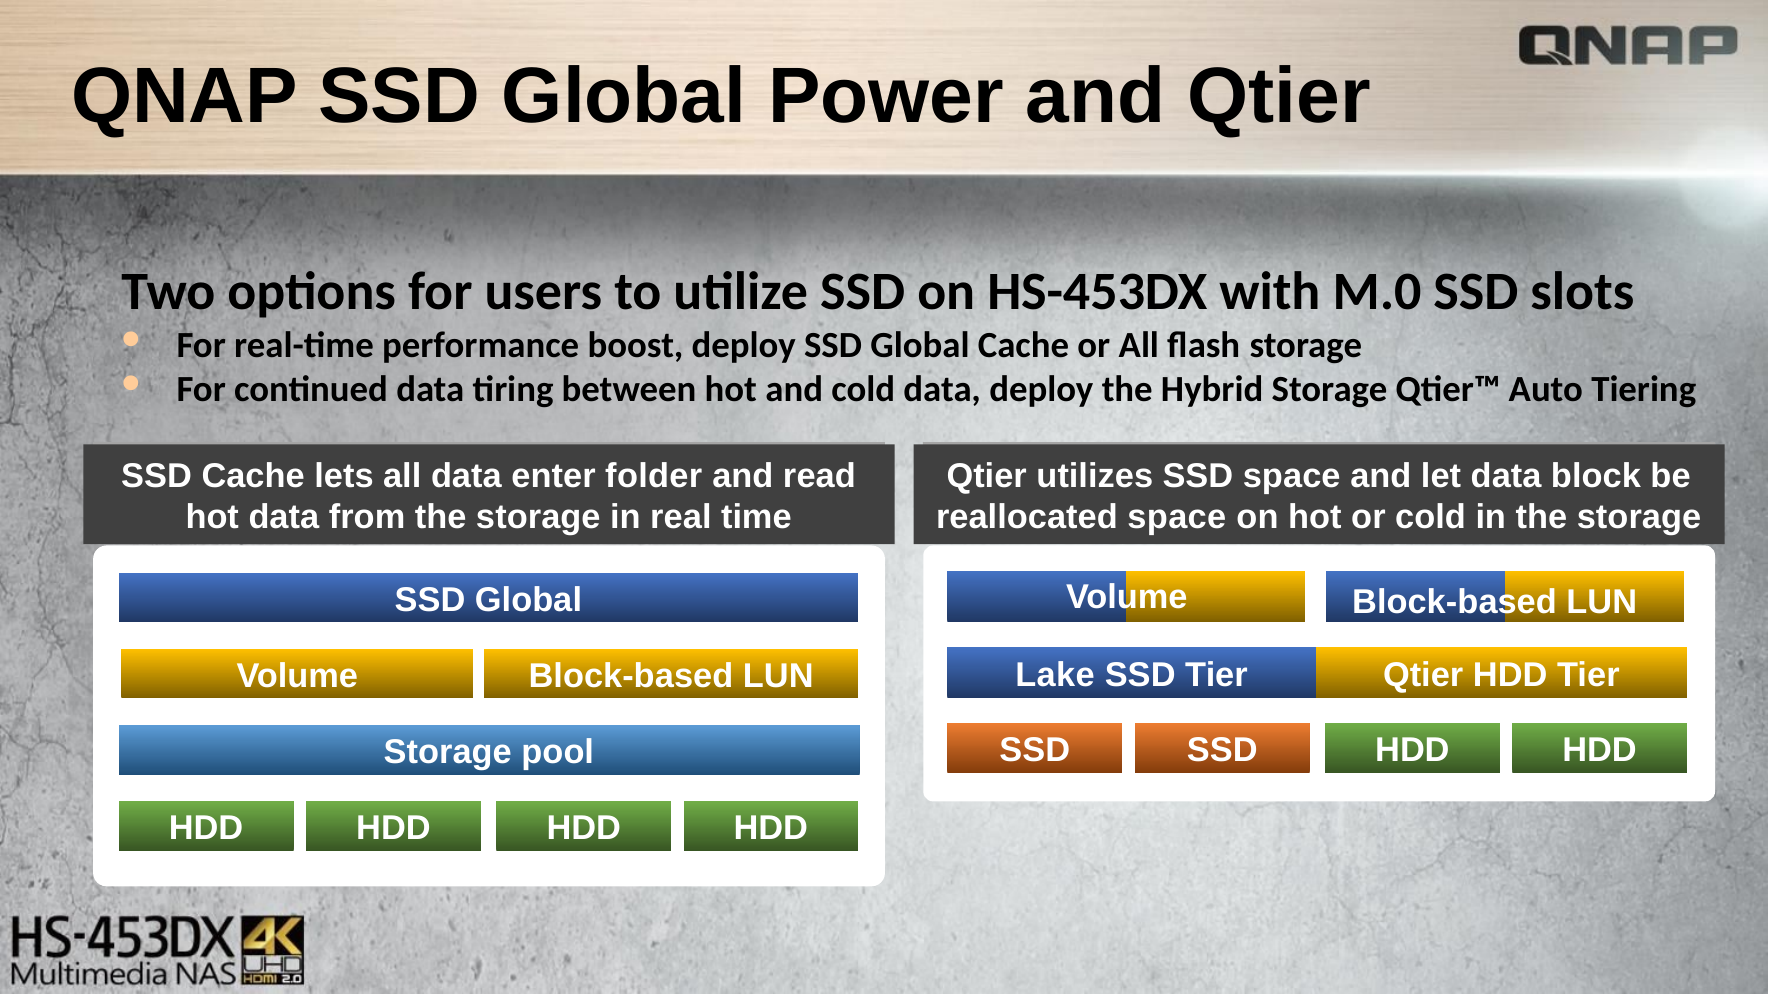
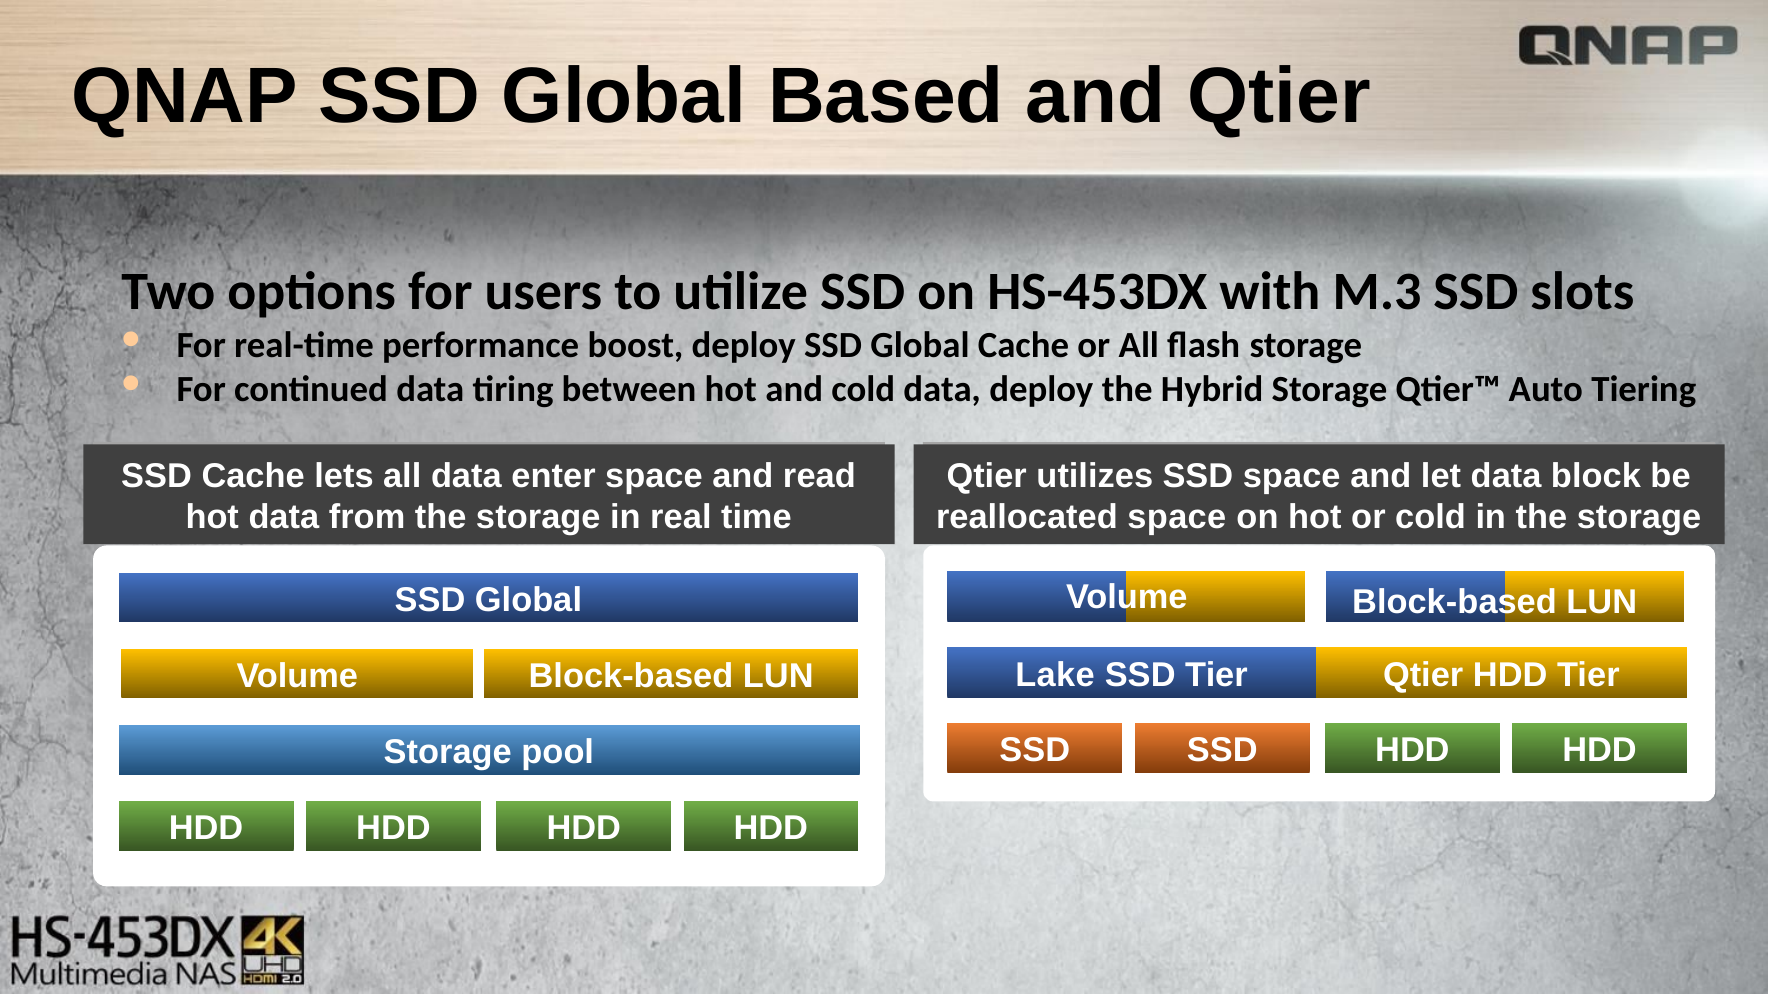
Power: Power -> Based (886, 97)
M.0: M.0 -> M.3 (1377, 292)
enter folder: folder -> space (654, 476)
